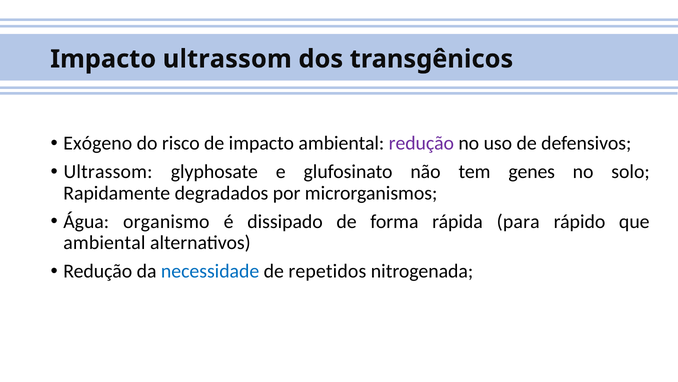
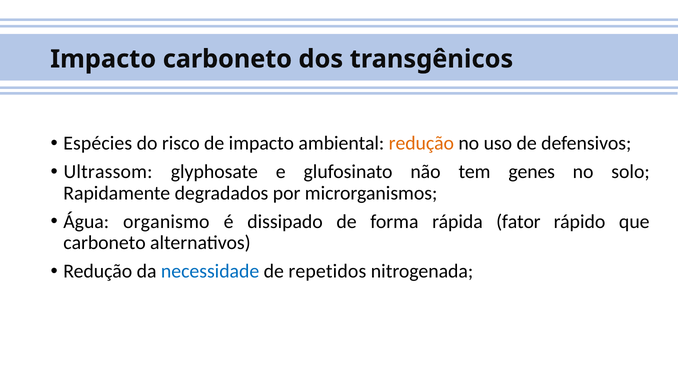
Impacto ultrassom: ultrassom -> carboneto (227, 59)
Exógeno: Exógeno -> Espécies (98, 143)
redução colour: purple -> orange (421, 143)
para: para -> fator (518, 221)
ambiental: ambiental -> carboneto (105, 243)
